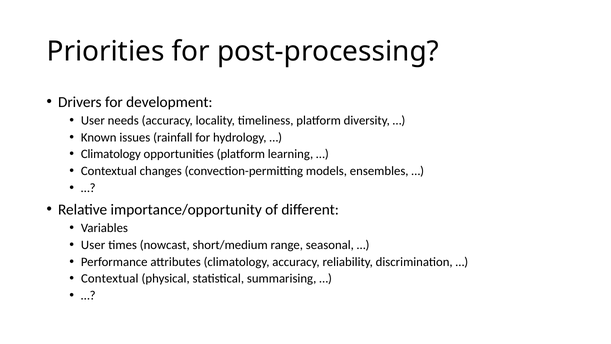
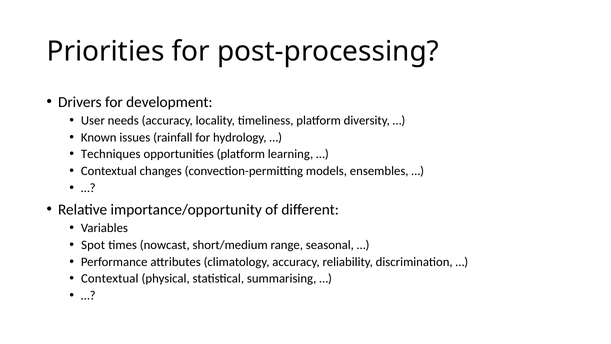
Climatology: Climatology -> Techniques (111, 154)
User: User -> Spot (93, 245)
